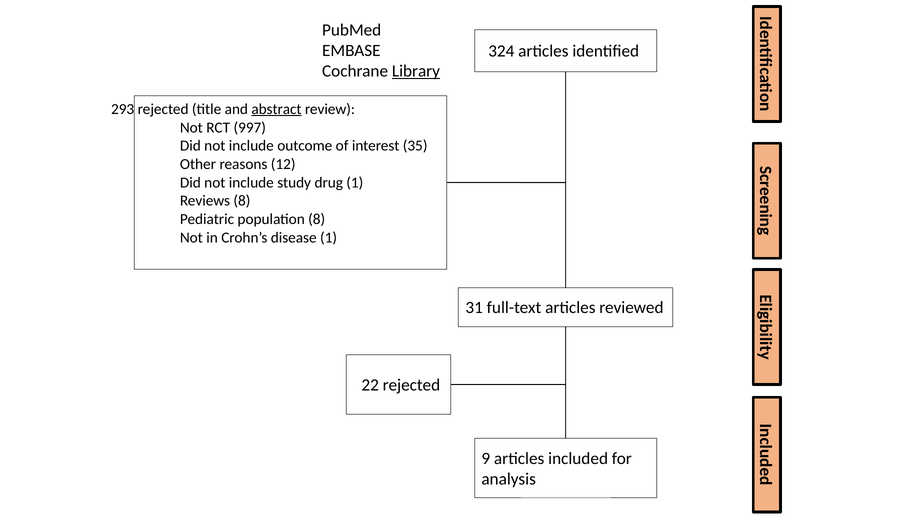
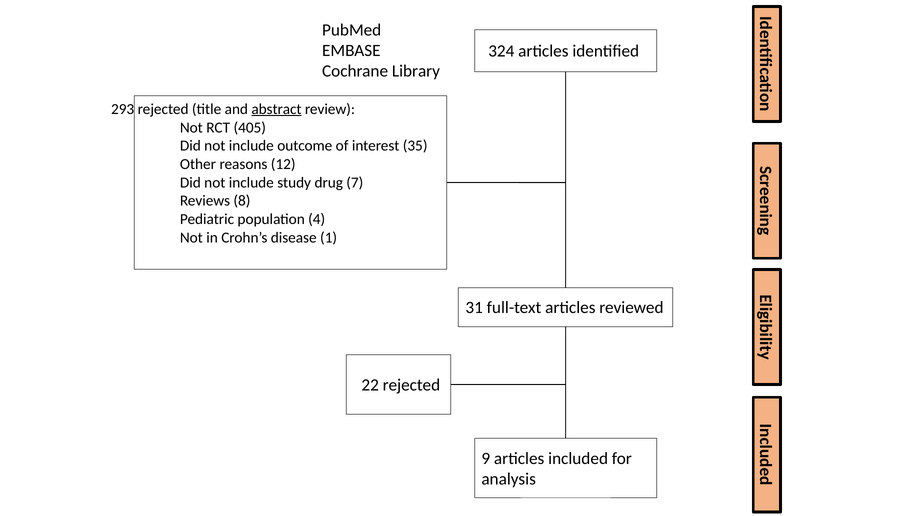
Library underline: present -> none (416, 71)
997: 997 -> 405 (250, 128)
drug 1: 1 -> 7 (355, 183)
population 8: 8 -> 4 (317, 219)
